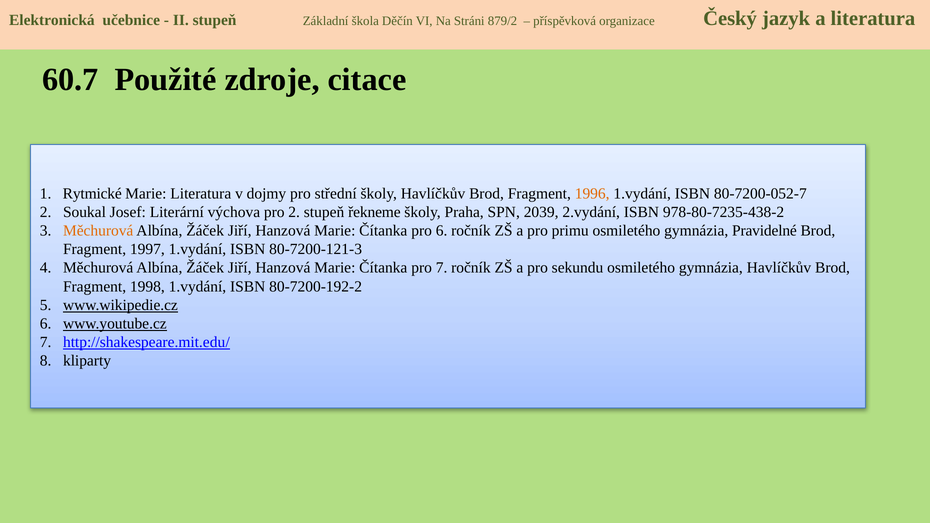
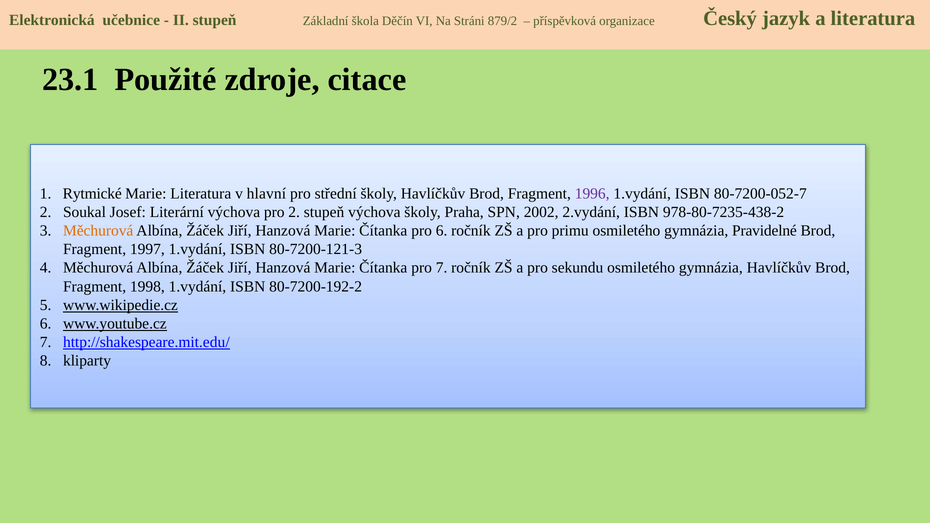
60.7: 60.7 -> 23.1 (70, 80)
dojmy: dojmy -> hlavní (266, 194)
1996 colour: orange -> purple (592, 194)
stupeň řekneme: řekneme -> výchova (374, 212)
2039: 2039 -> 2002 (541, 212)
